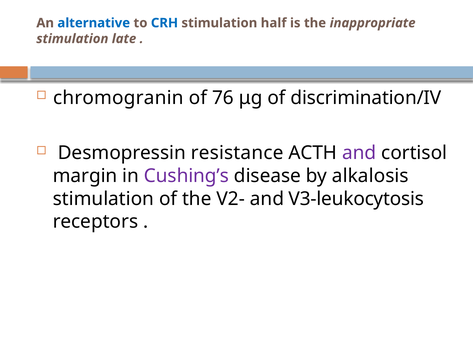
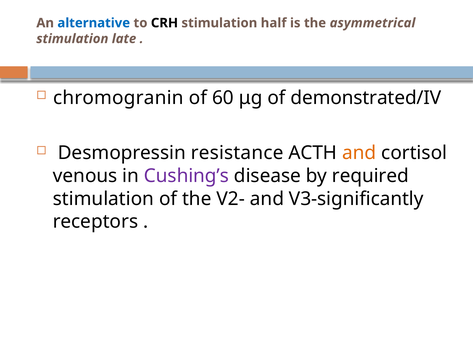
CRH colour: blue -> black (164, 23)
inappropriate: inappropriate -> asymmetrical (373, 23)
76: 76 -> 60 (223, 98)
discrimination/IV: discrimination/IV -> demonstrated/IV (366, 98)
and colour: purple -> orange (359, 153)
margin: margin -> venous (85, 176)
alkalosis: alkalosis -> required (370, 176)
V3-leukocytosis: V3-leukocytosis -> V3-significantly (356, 199)
